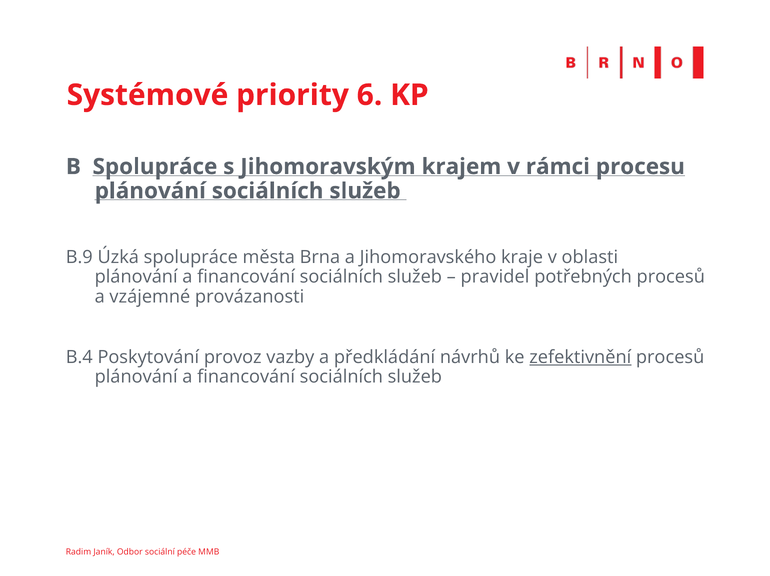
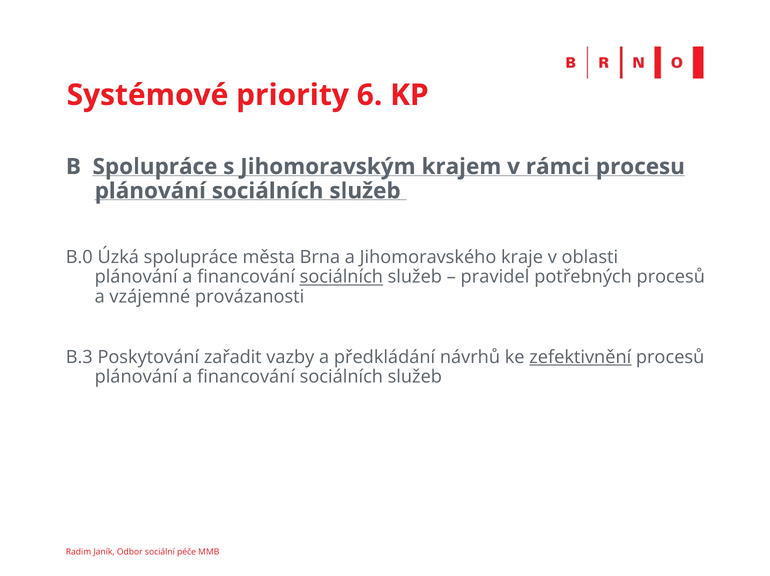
B.9: B.9 -> B.0 (79, 257)
sociálních underline: none -> present (341, 277)
B.4: B.4 -> B.3 (79, 357)
provoz: provoz -> zařadit (233, 357)
